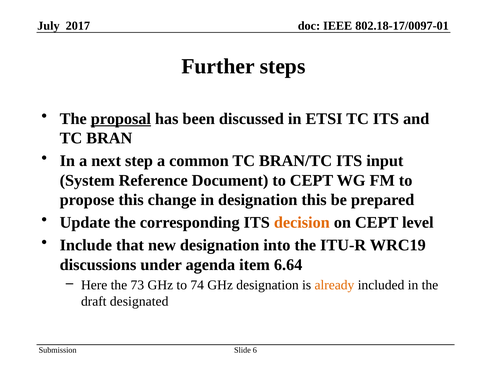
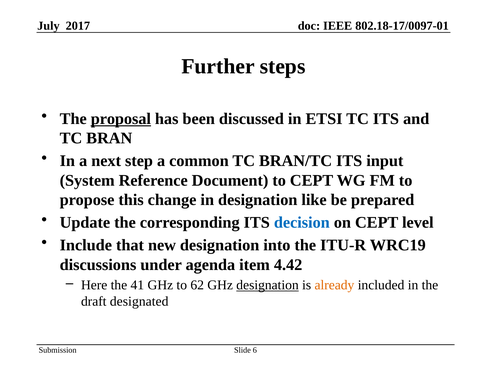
designation this: this -> like (314, 200)
decision colour: orange -> blue (302, 223)
6.64: 6.64 -> 4.42 (288, 265)
73: 73 -> 41 (137, 285)
74: 74 -> 62 (197, 285)
designation underline: none -> present (268, 285)
